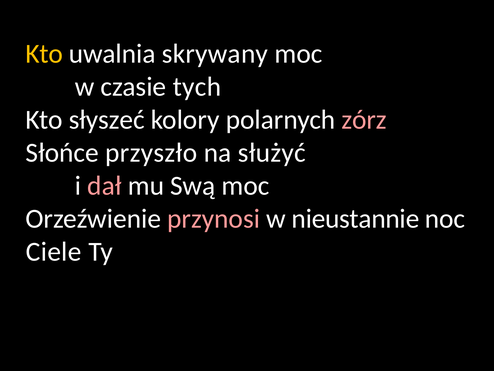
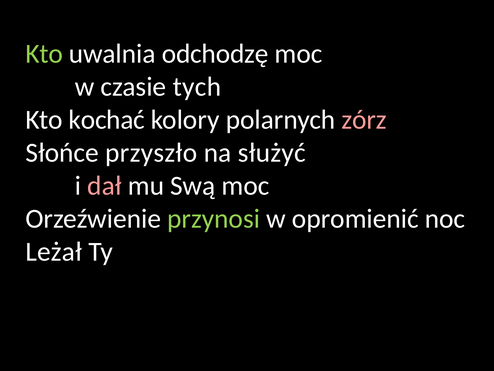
Kto colour: yellow -> light green (44, 54)
skrywany: skrywany -> odchodzę (215, 54)
słyszeć: słyszeć -> kochać (107, 120)
przynosi colour: pink -> light green (214, 218)
nieustannie: nieustannie -> opromienić (355, 218)
Ciele: Ciele -> Leżał (54, 251)
